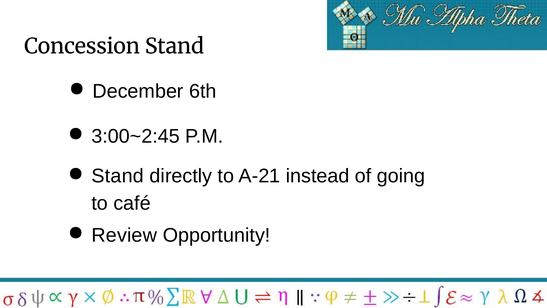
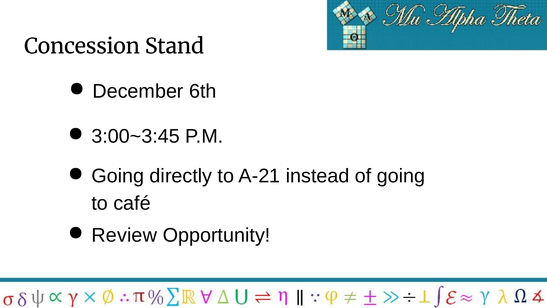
3:00~2:45: 3:00~2:45 -> 3:00~3:45 (136, 136)
Stand: Stand -> Going (118, 176)
